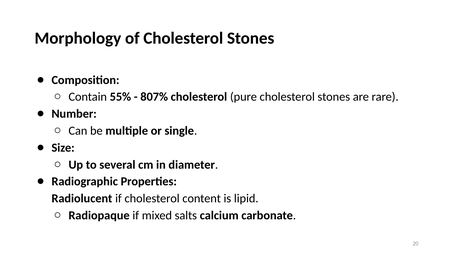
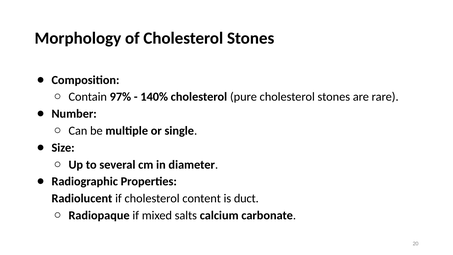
55%: 55% -> 97% (120, 97)
807%: 807% -> 140% (154, 97)
lipid: lipid -> duct (246, 198)
